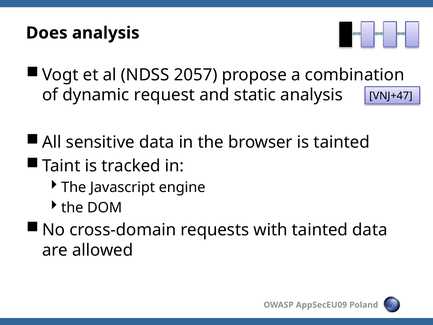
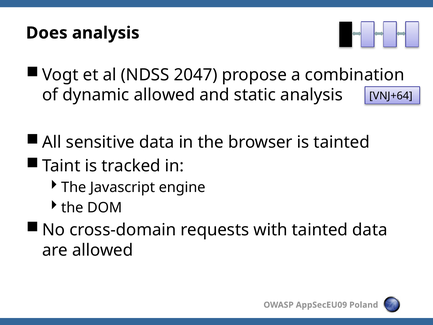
2057: 2057 -> 2047 (196, 75)
dynamic request: request -> allowed (164, 95)
VNJ+47: VNJ+47 -> VNJ+64 (391, 96)
